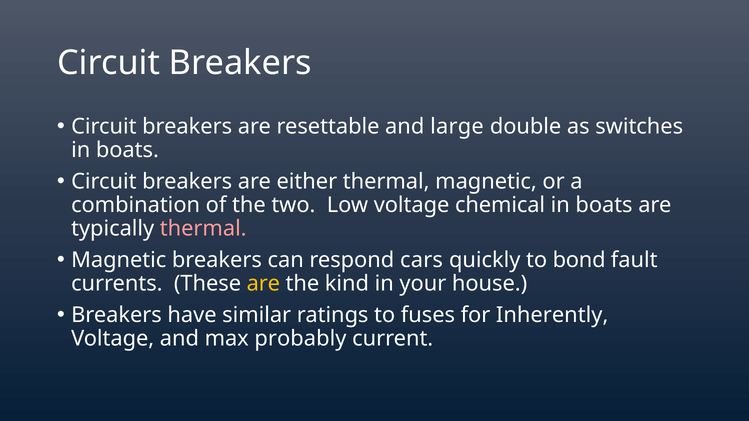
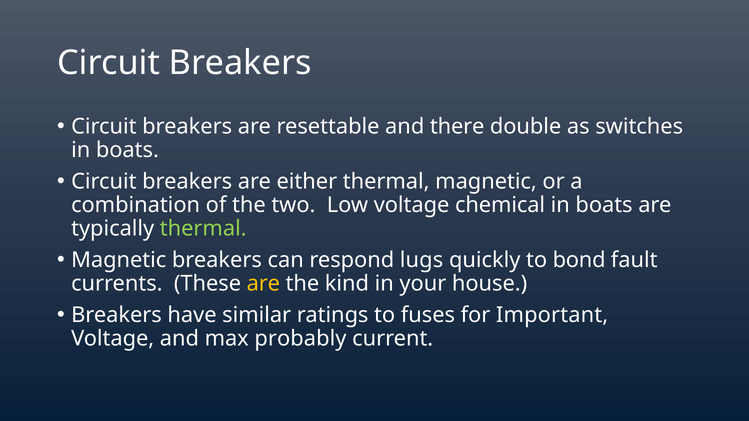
large: large -> there (457, 127)
thermal colour: pink -> light green (203, 229)
cars: cars -> lugs (422, 260)
Inherently: Inherently -> Important (552, 315)
